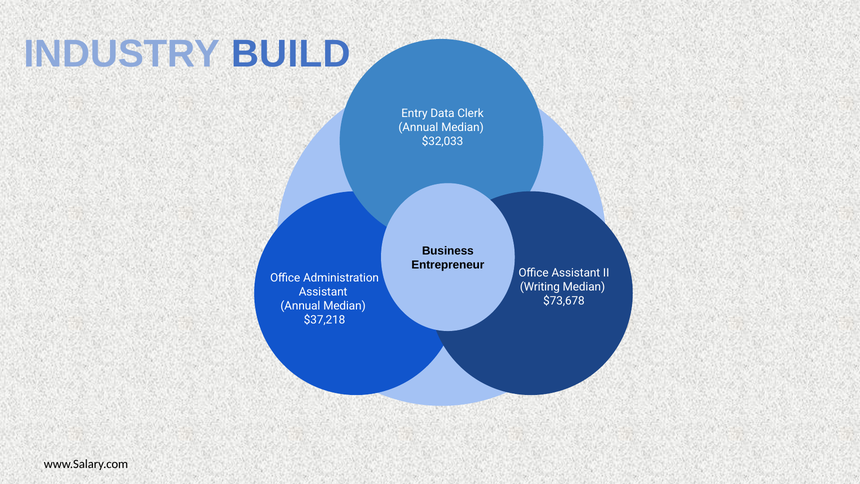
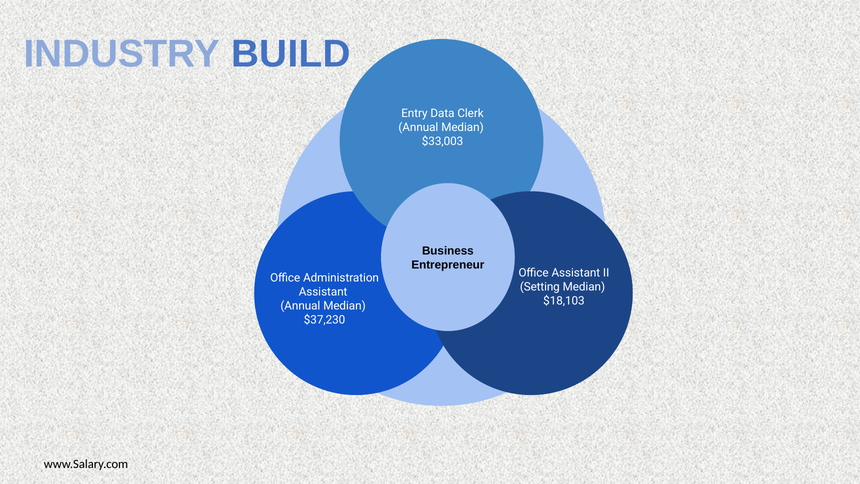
$32,033: $32,033 -> $33,003 (443, 141)
Writing: Writing -> Setting (540, 287)
$73,678: $73,678 -> $18,103 (564, 301)
$37,218: $37,218 -> $37,230 (325, 320)
